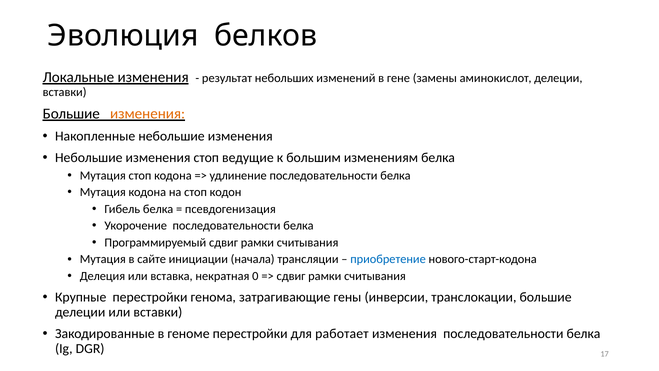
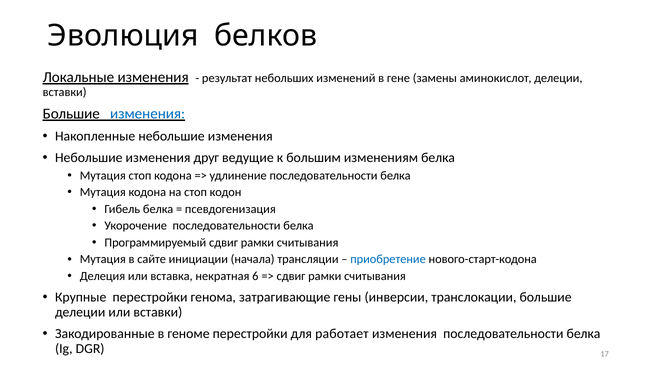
изменения colour: orange -> blue (148, 114)
изменения стоп: стоп -> друг (206, 158)
0: 0 -> 6 (255, 276)
